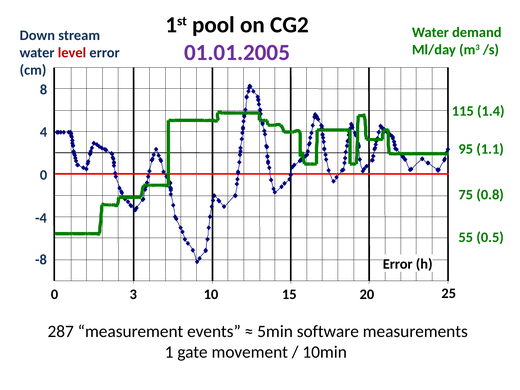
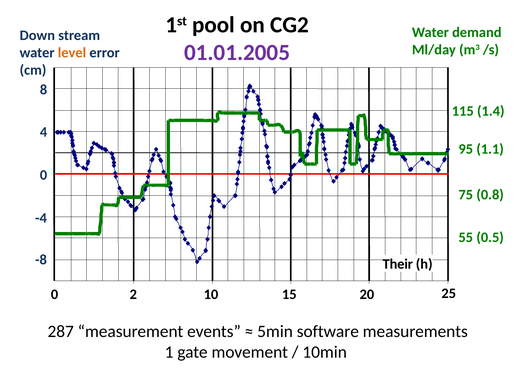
level colour: red -> orange (72, 53)
Error: Error -> Their (398, 264)
3: 3 -> 2 (133, 294)
